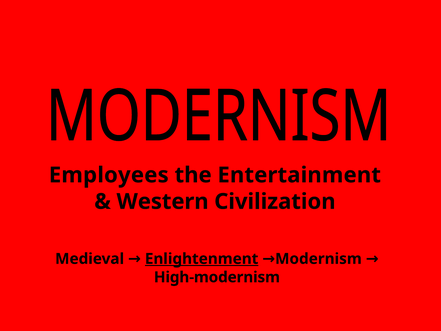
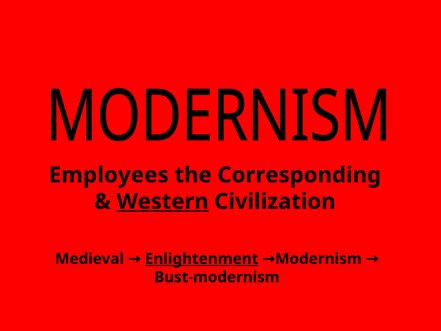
Entertainment: Entertainment -> Corresponding (299, 175)
Western underline: none -> present (163, 201)
High-modernism: High-modernism -> Bust-modernism (217, 277)
